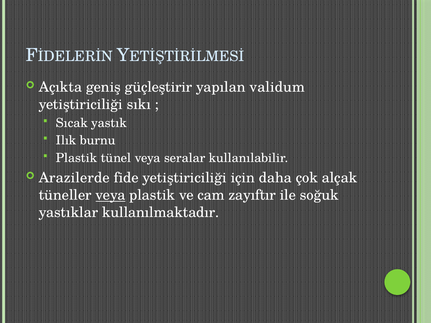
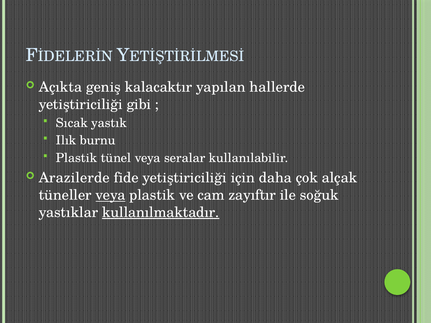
güçleştirir: güçleştirir -> kalacaktır (159, 87)
validum: validum -> hallerde (277, 87)
sıkı: sıkı -> gibi (139, 104)
kullanılmaktadır underline: none -> present (161, 213)
